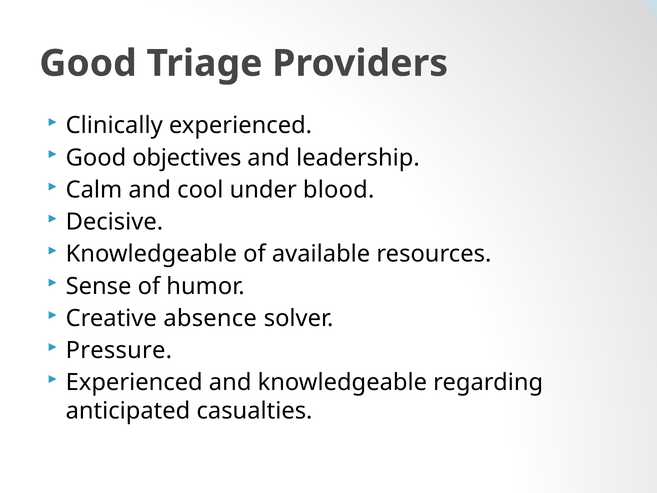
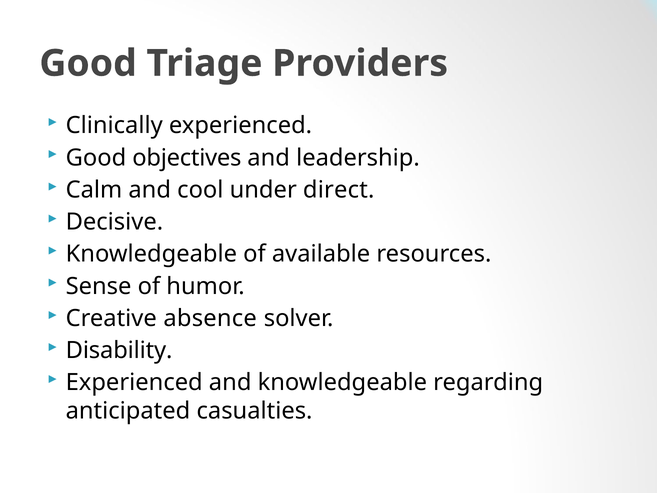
blood: blood -> direct (339, 190)
Pressure: Pressure -> Disability (119, 350)
